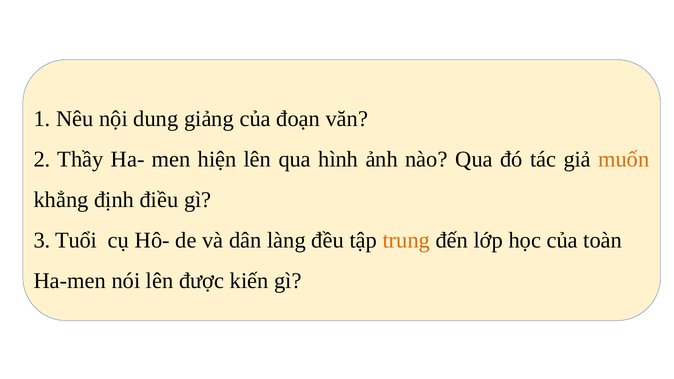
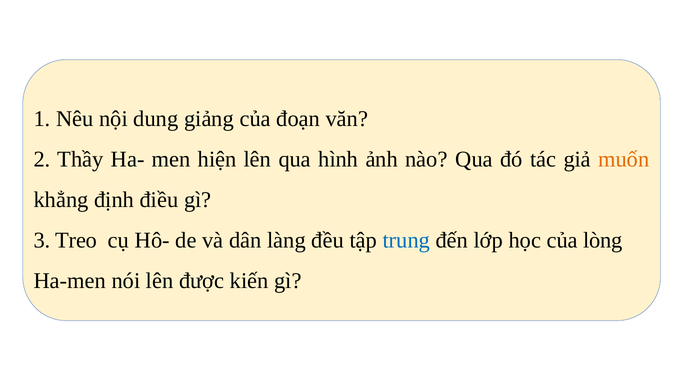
Tuổi: Tuổi -> Treo (76, 240)
trung colour: orange -> blue (406, 240)
toàn: toàn -> lòng (603, 240)
